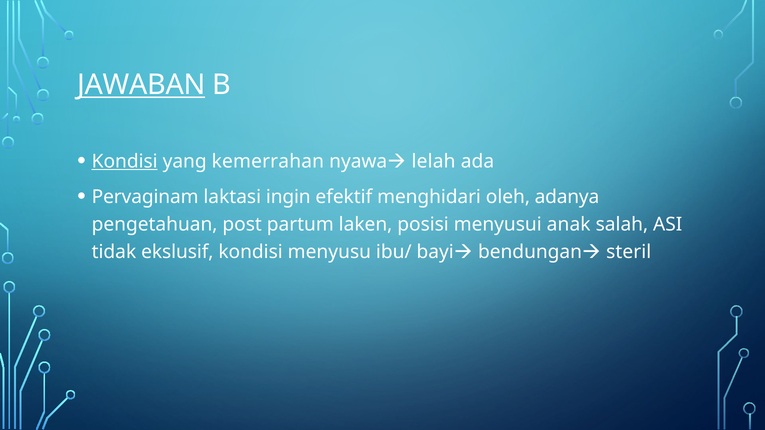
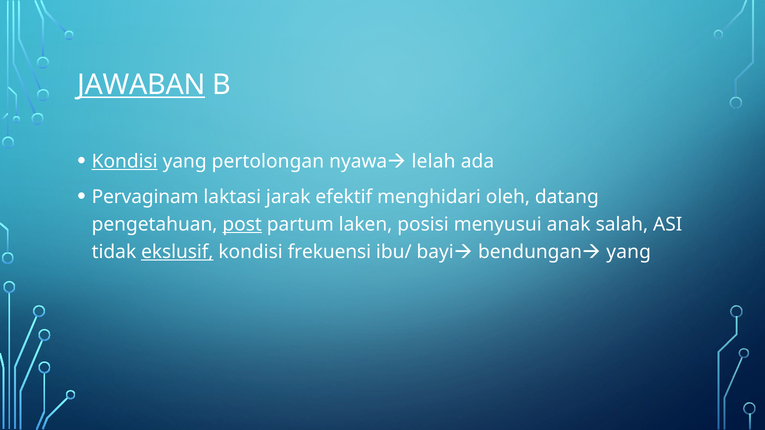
kemerrahan: kemerrahan -> pertolongan (268, 161)
ingin: ingin -> jarak (288, 197)
adanya: adanya -> datang (567, 197)
post underline: none -> present (242, 224)
ekslusif underline: none -> present (177, 252)
menyusu: menyusu -> frekuensi (329, 252)
bendungan steril: steril -> yang (629, 252)
